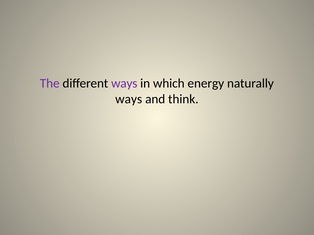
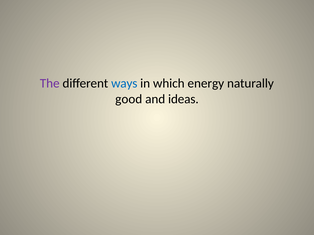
ways colour: purple -> blue (124, 84)
ways: ways -> good (129, 99)
think: think -> ideas (183, 99)
